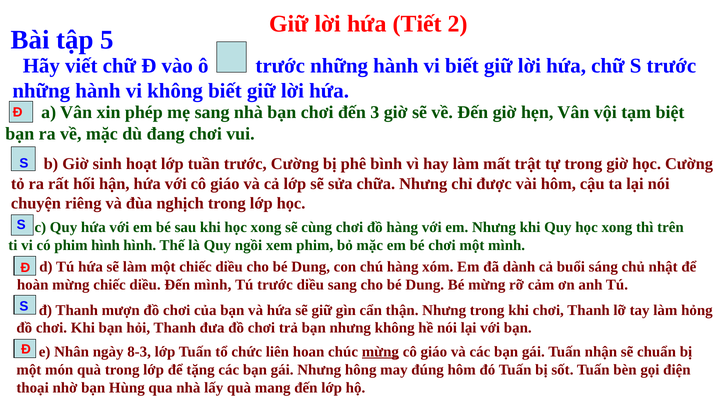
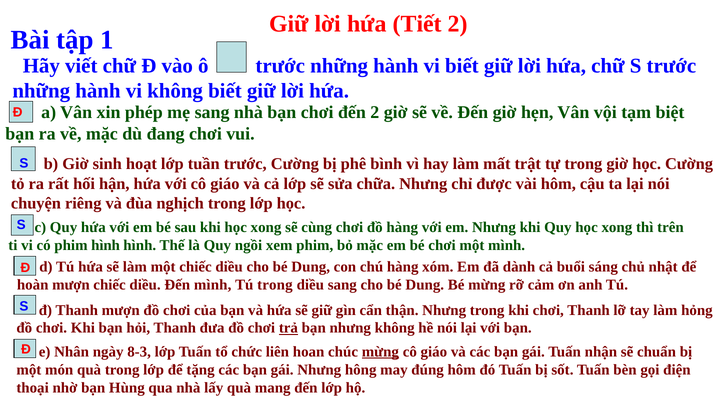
5: 5 -> 1 (107, 40)
đến 3: 3 -> 2 (375, 113)
hoàn mừng: mừng -> mượn (71, 285)
Tú trước: trước -> trong (275, 285)
trả underline: none -> present (288, 328)
